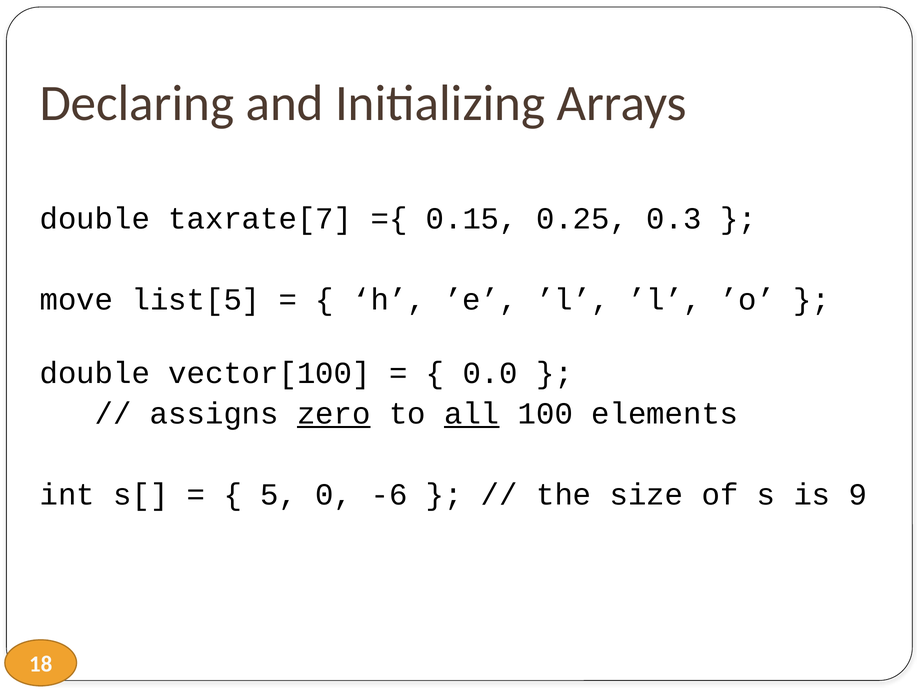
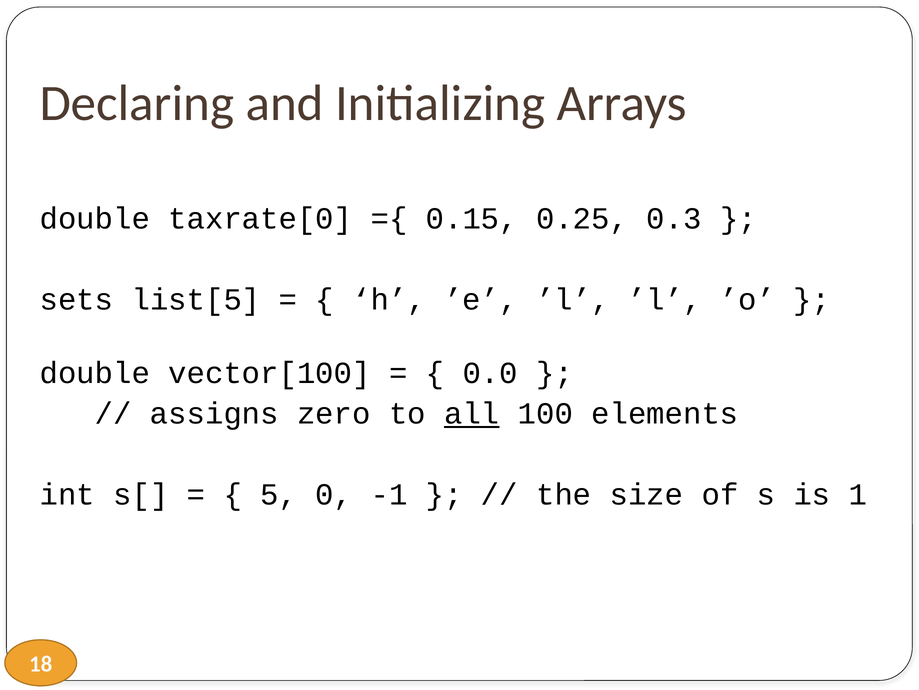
taxrate[7: taxrate[7 -> taxrate[0 (260, 218)
move: move -> sets (76, 299)
zero underline: present -> none (334, 413)
-6: -6 -> -1 (389, 494)
9: 9 -> 1 (858, 494)
